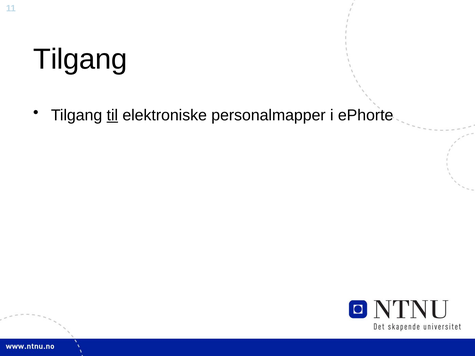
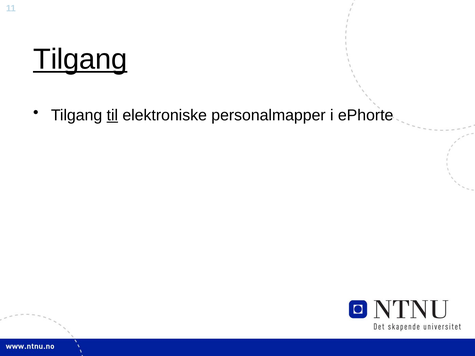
Tilgang underline: none -> present (80, 59)
